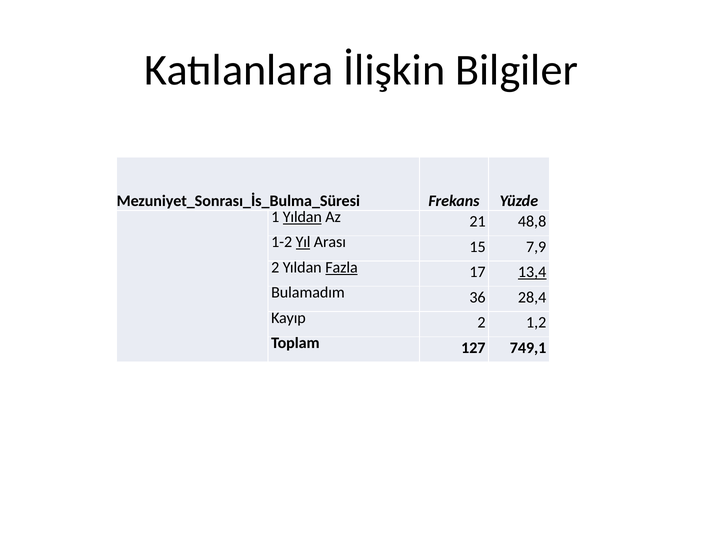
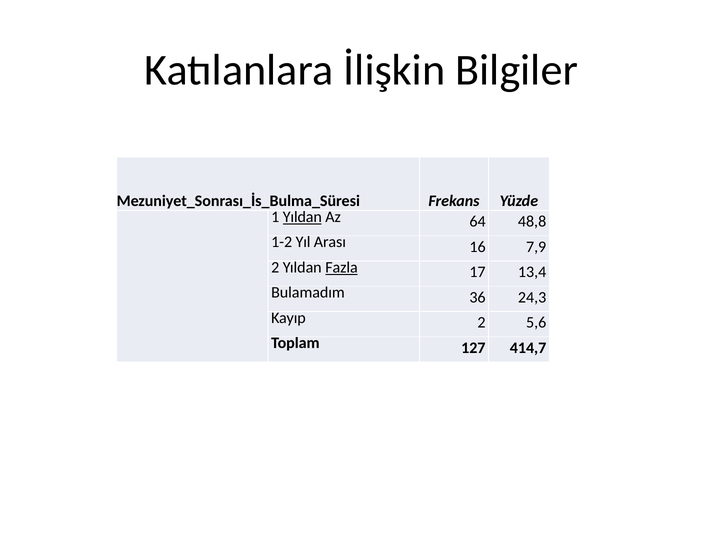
21: 21 -> 64 (478, 222)
Yıl underline: present -> none (303, 242)
15: 15 -> 16 (478, 247)
13,4 underline: present -> none (532, 272)
28,4: 28,4 -> 24,3 (532, 297)
1,2: 1,2 -> 5,6 (536, 323)
749,1: 749,1 -> 414,7 (528, 348)
